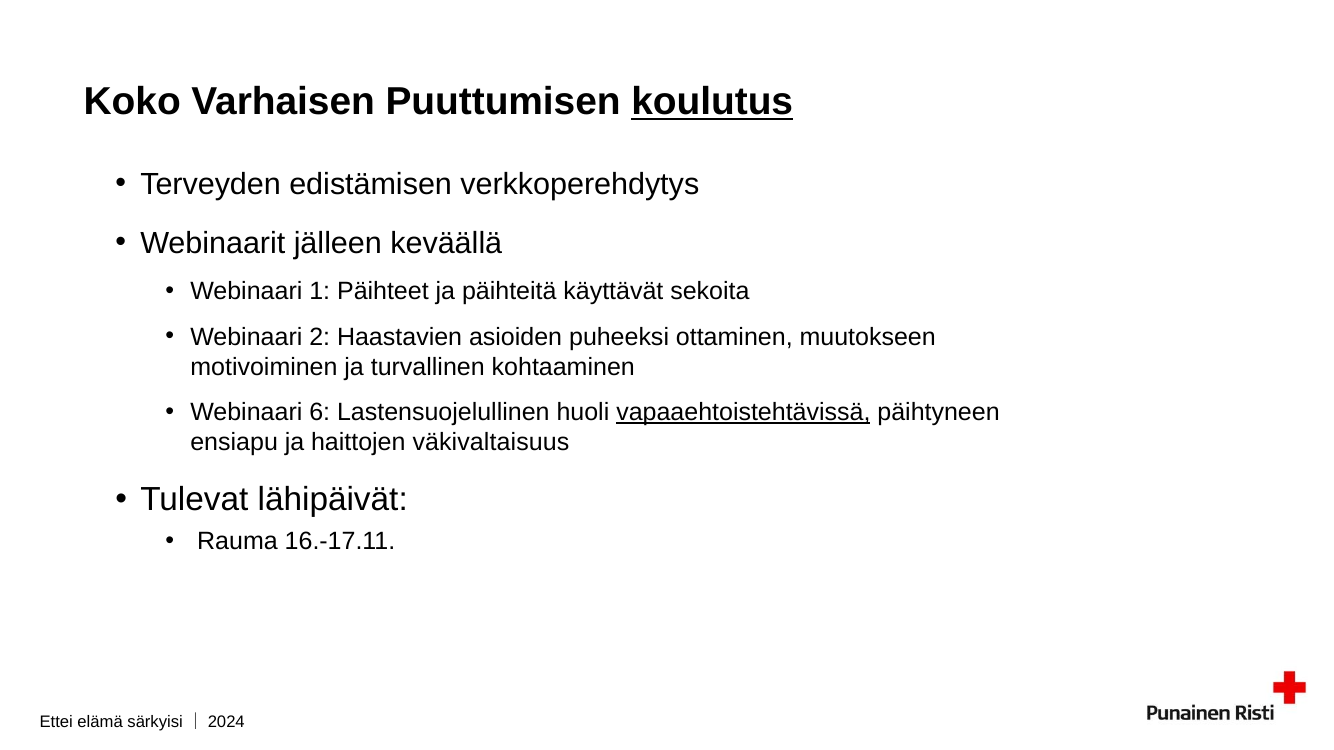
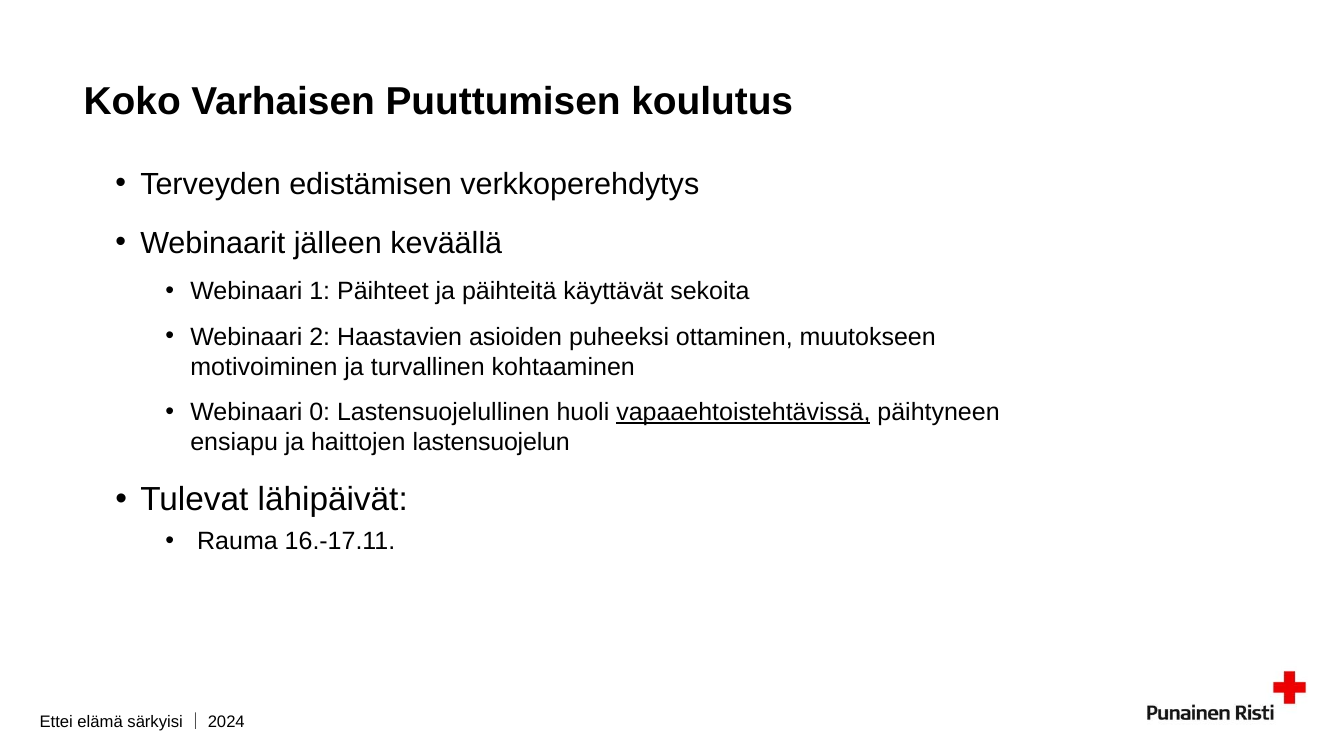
koulutus underline: present -> none (712, 102)
6: 6 -> 0 (320, 412)
väkivaltaisuus: väkivaltaisuus -> lastensuojelun (491, 442)
